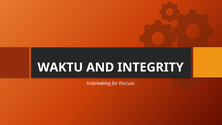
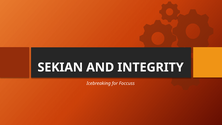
WAKTU: WAKTU -> SEKIAN (60, 67)
